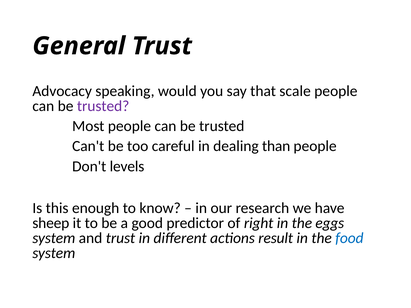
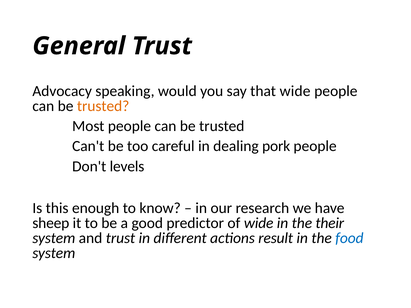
that scale: scale -> wide (295, 91)
trusted colour: purple -> orange (103, 106)
than: than -> pork (276, 146)
of right: right -> wide (259, 223)
eggs: eggs -> their (330, 223)
